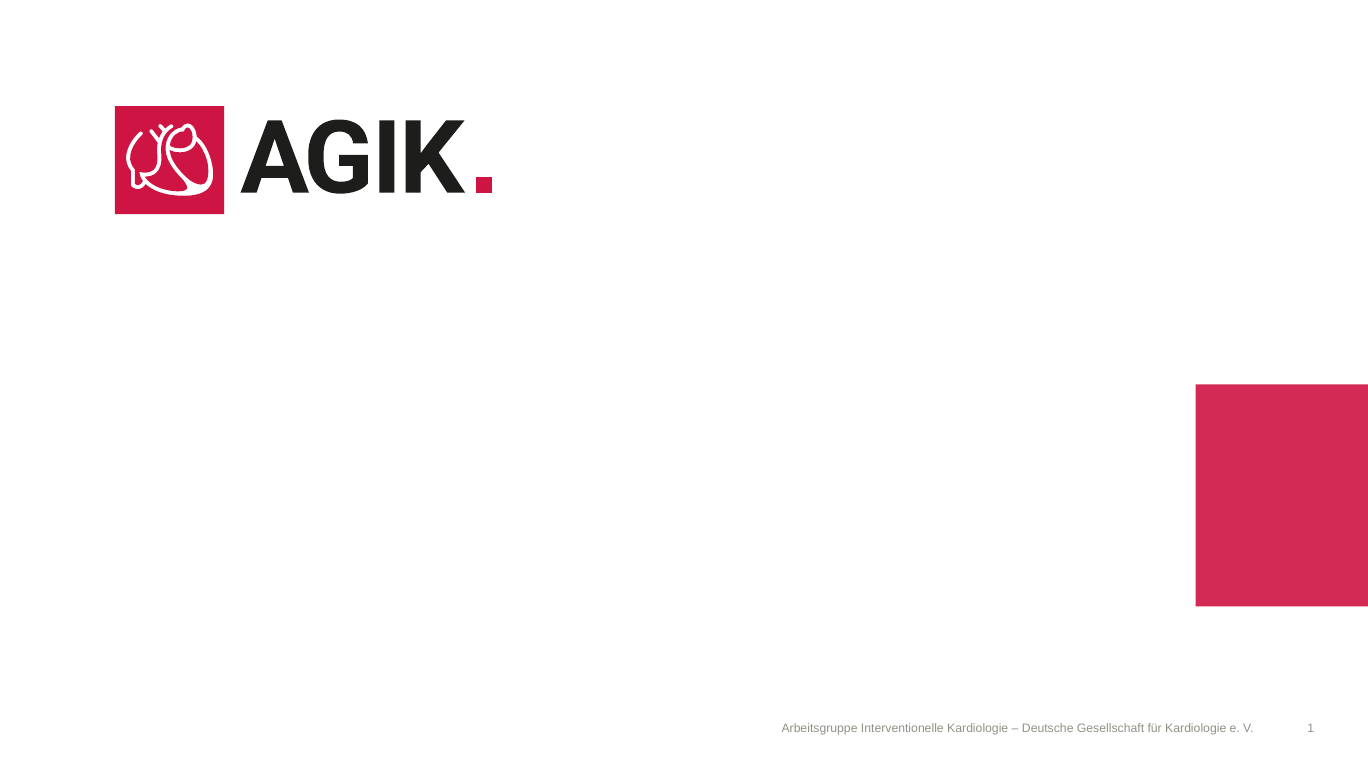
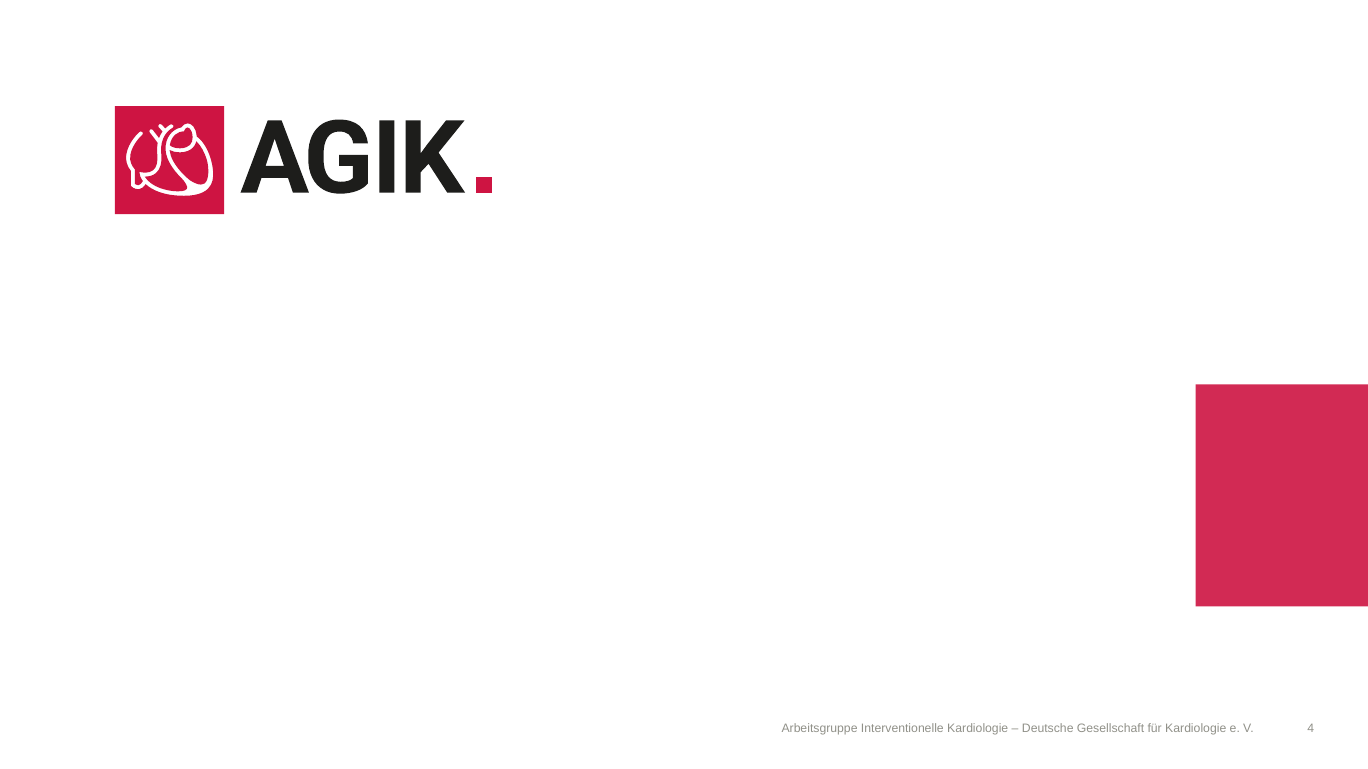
1: 1 -> 4 (1311, 729)
